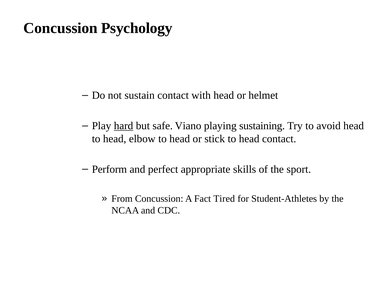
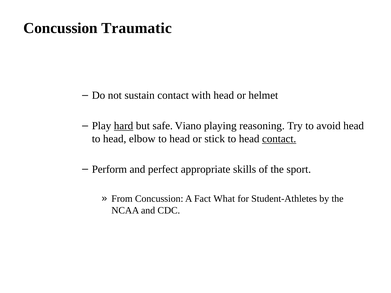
Psychology: Psychology -> Traumatic (137, 28)
sustaining: sustaining -> reasoning (262, 126)
contact underline: none -> present (279, 139)
Tired: Tired -> What (224, 199)
